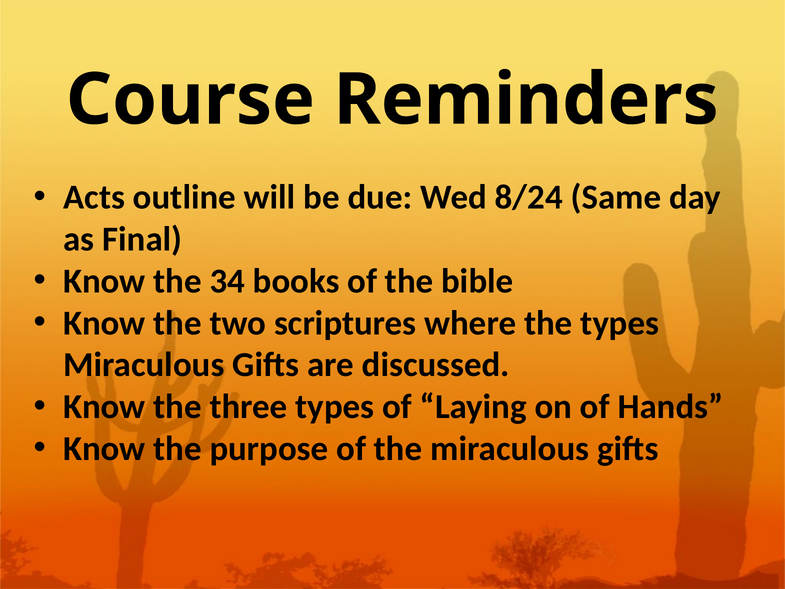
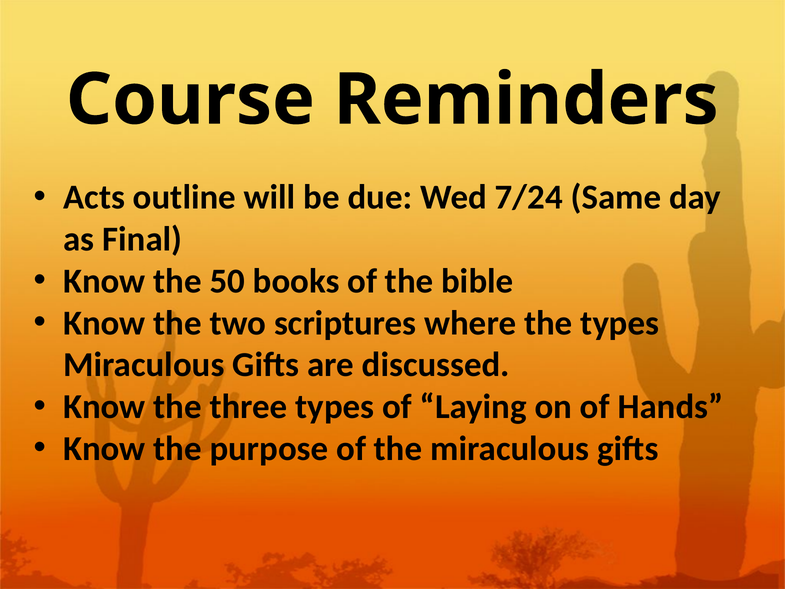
8/24: 8/24 -> 7/24 (529, 197)
34: 34 -> 50 (227, 281)
